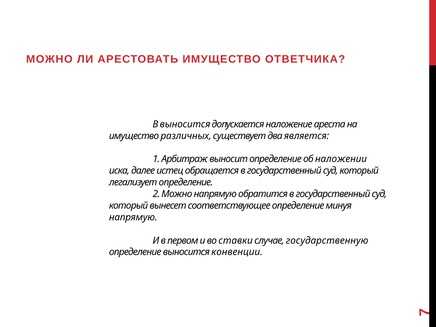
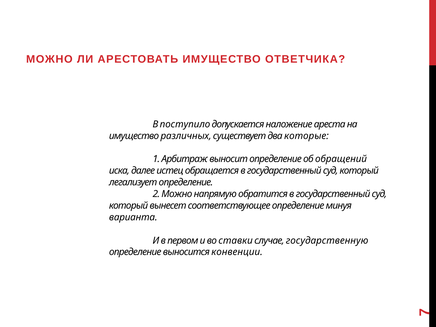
В выносится: выносится -> поступило (185, 124)
является: является -> которые (307, 136)
наложении: наложении -> обращений (341, 159)
напрямую: напрямую -> варианта (133, 217)
